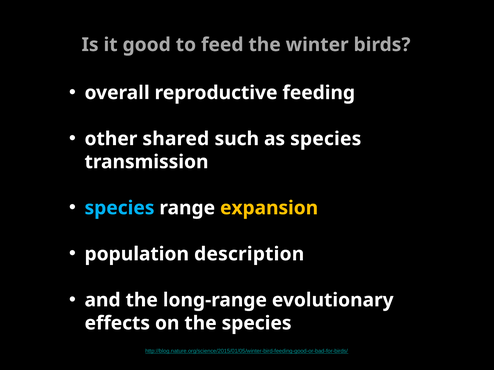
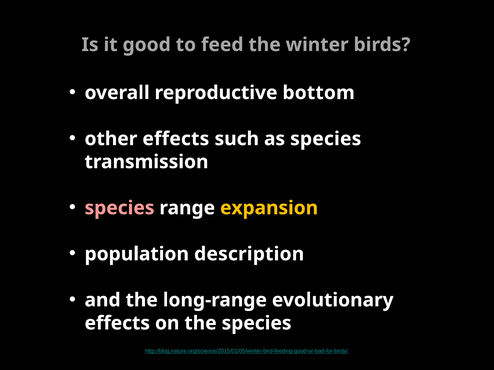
feeding: feeding -> bottom (319, 93)
other shared: shared -> effects (176, 139)
species colour: light blue -> pink (119, 208)
